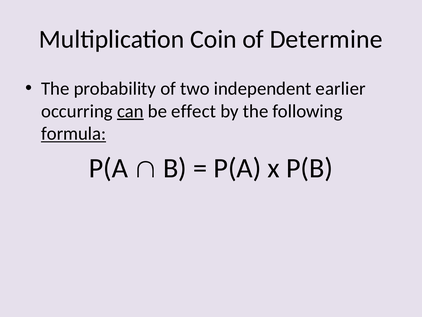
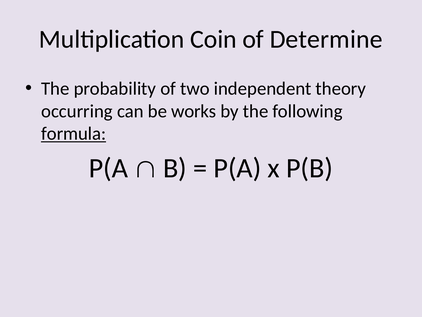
earlier: earlier -> theory (341, 89)
can underline: present -> none (130, 111)
effect: effect -> works (194, 111)
